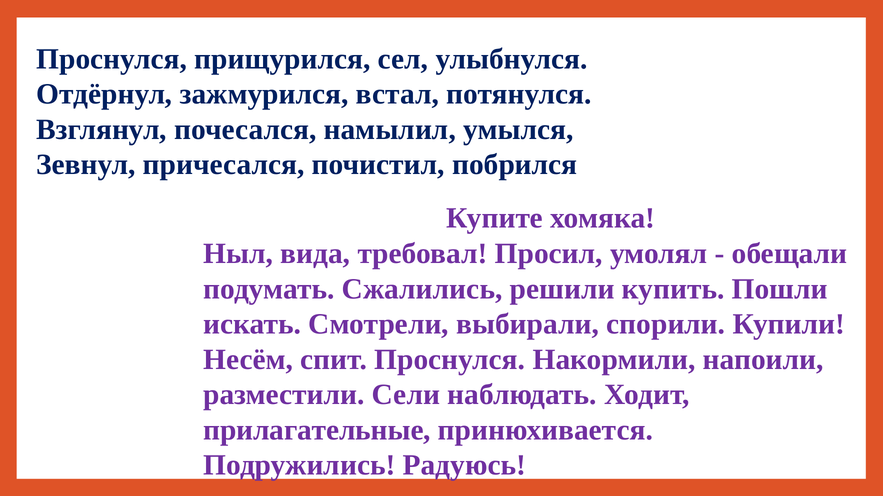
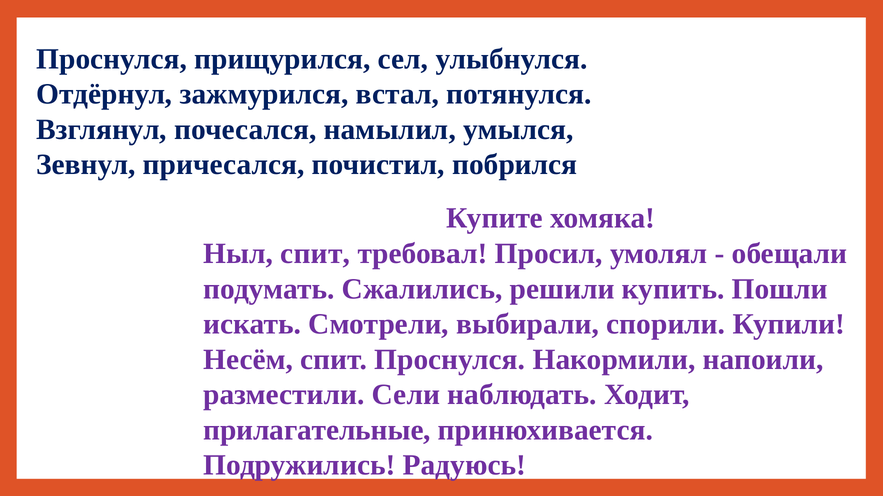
Ныл вида: вида -> спит (315, 254)
